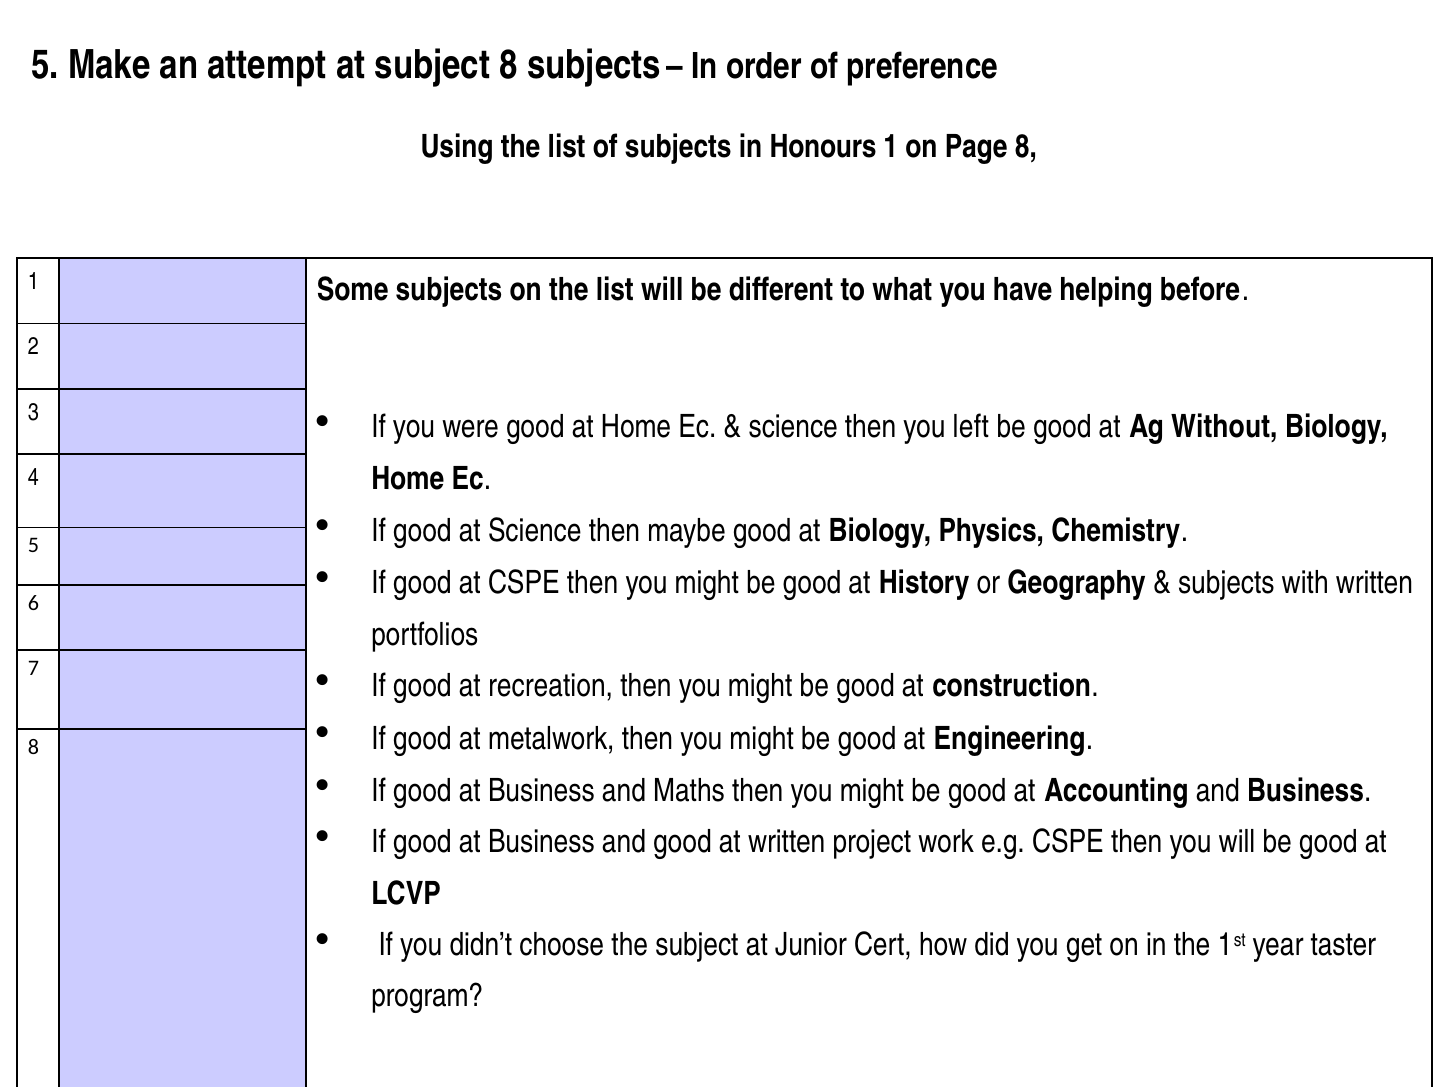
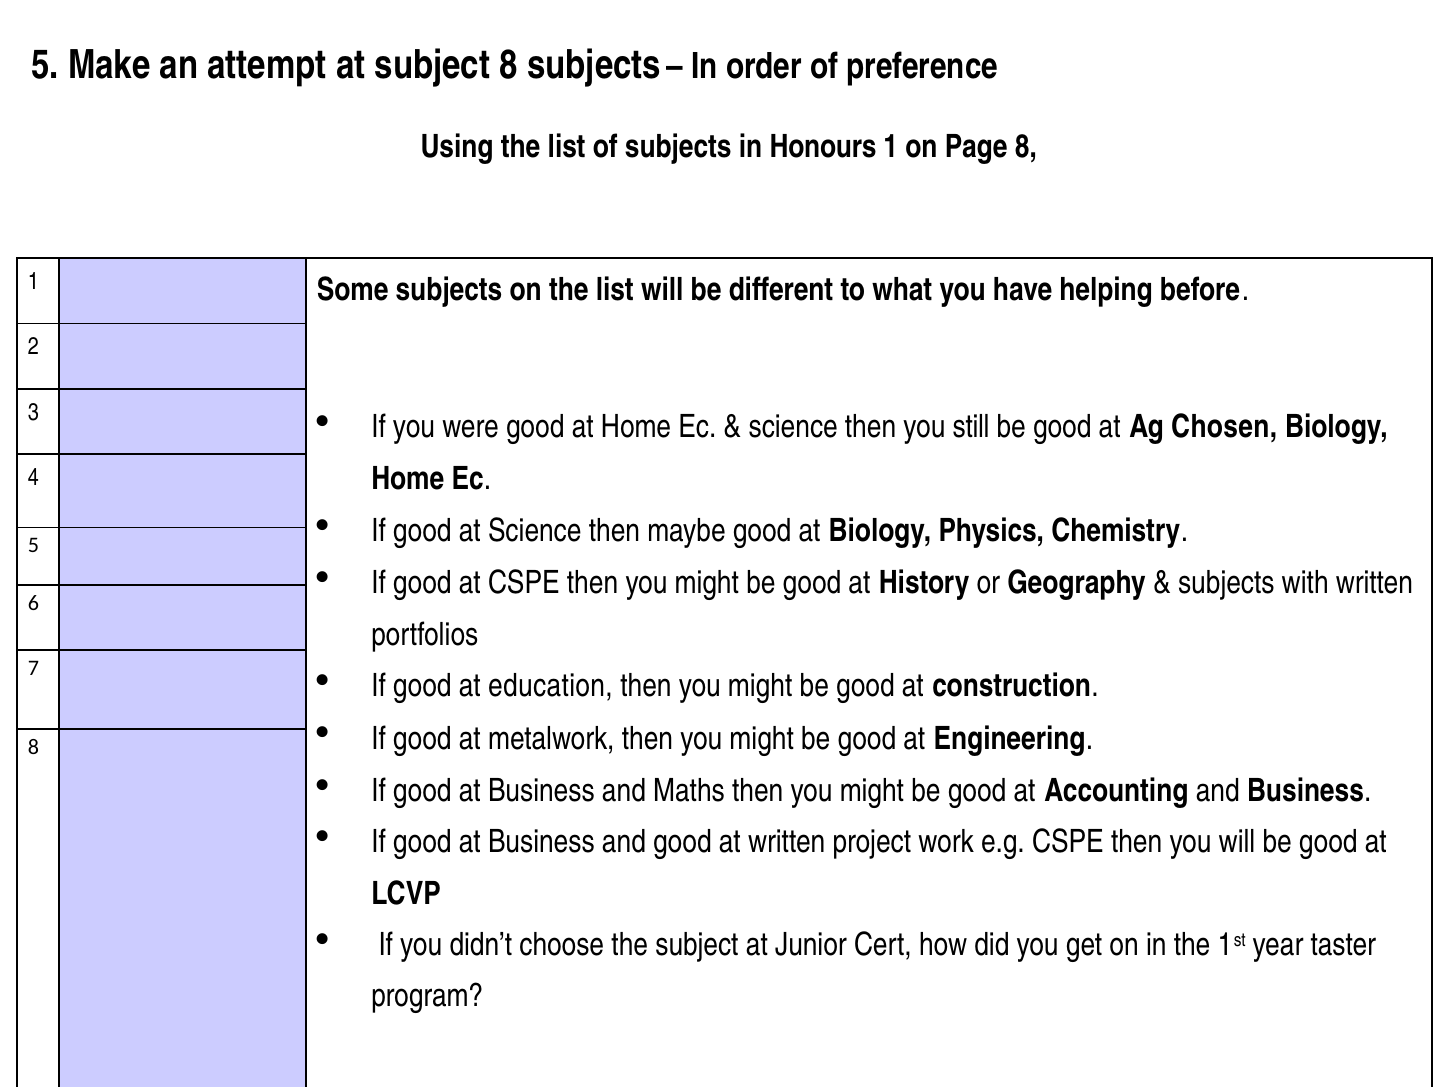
left: left -> still (971, 427)
Without: Without -> Chosen (1224, 427)
recreation: recreation -> education (550, 686)
